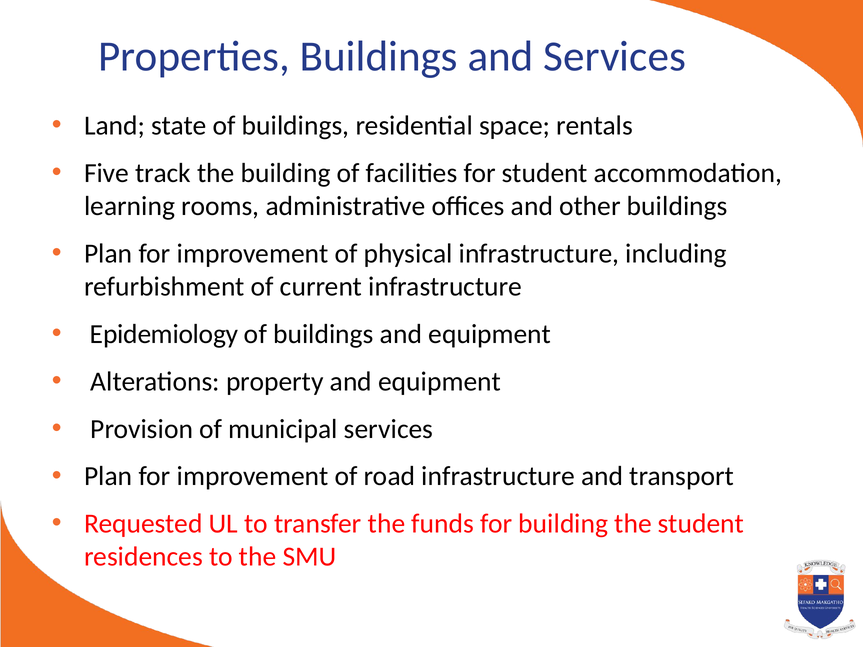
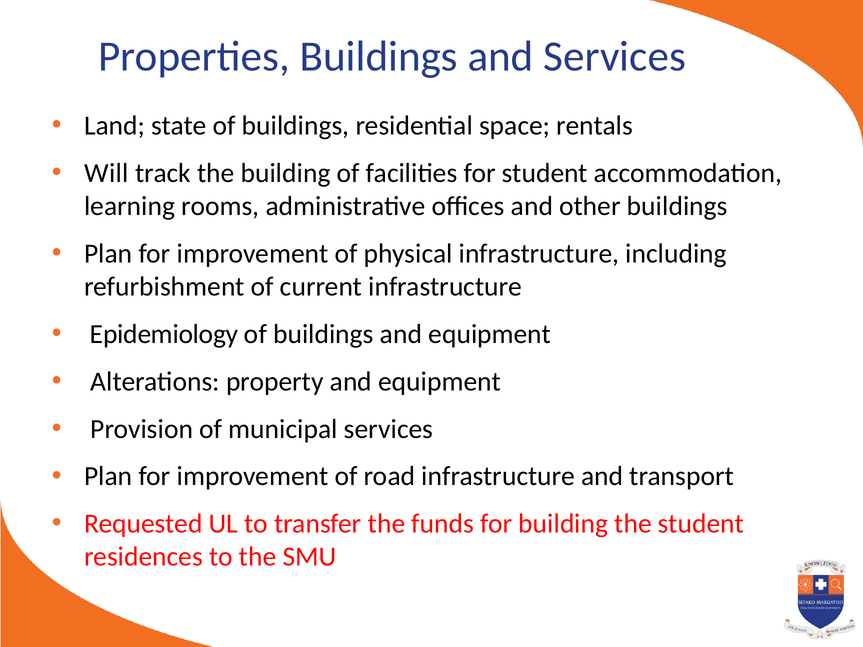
Five: Five -> Will (106, 173)
